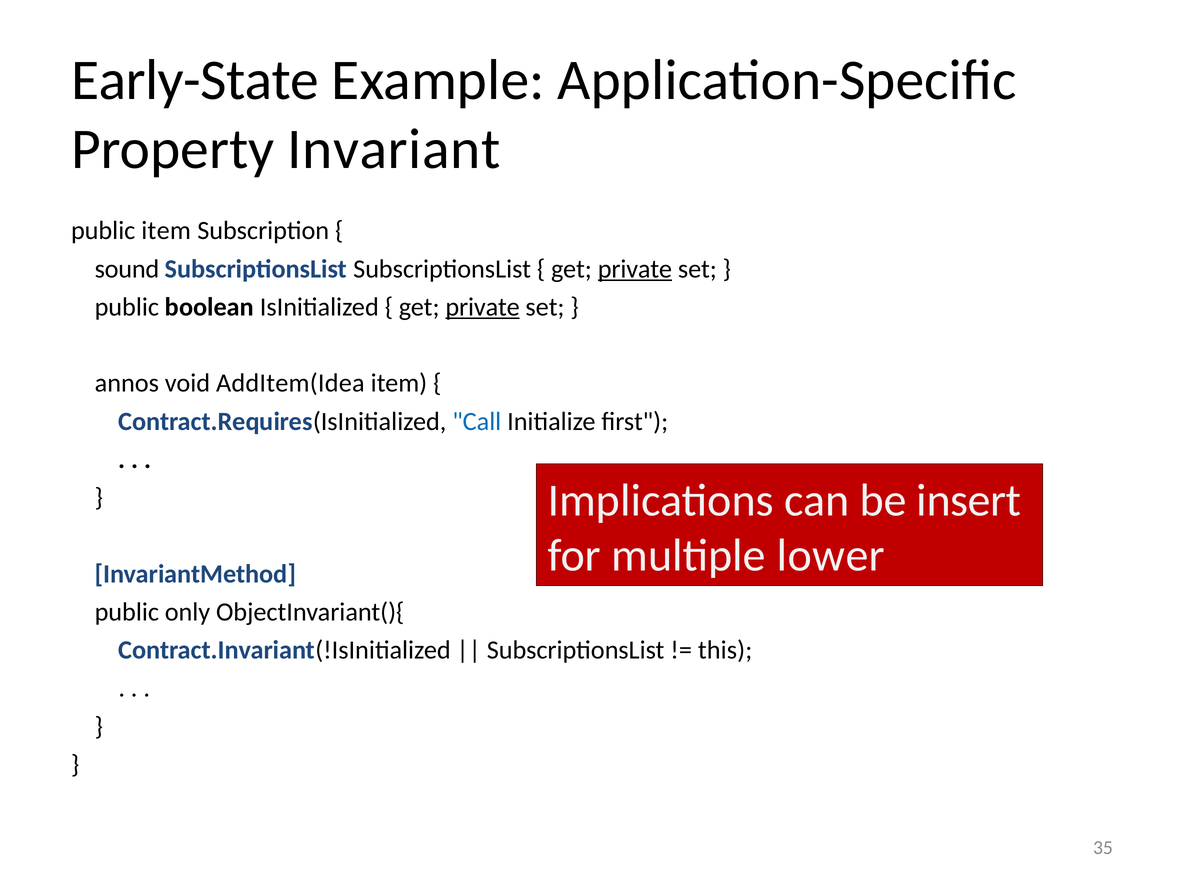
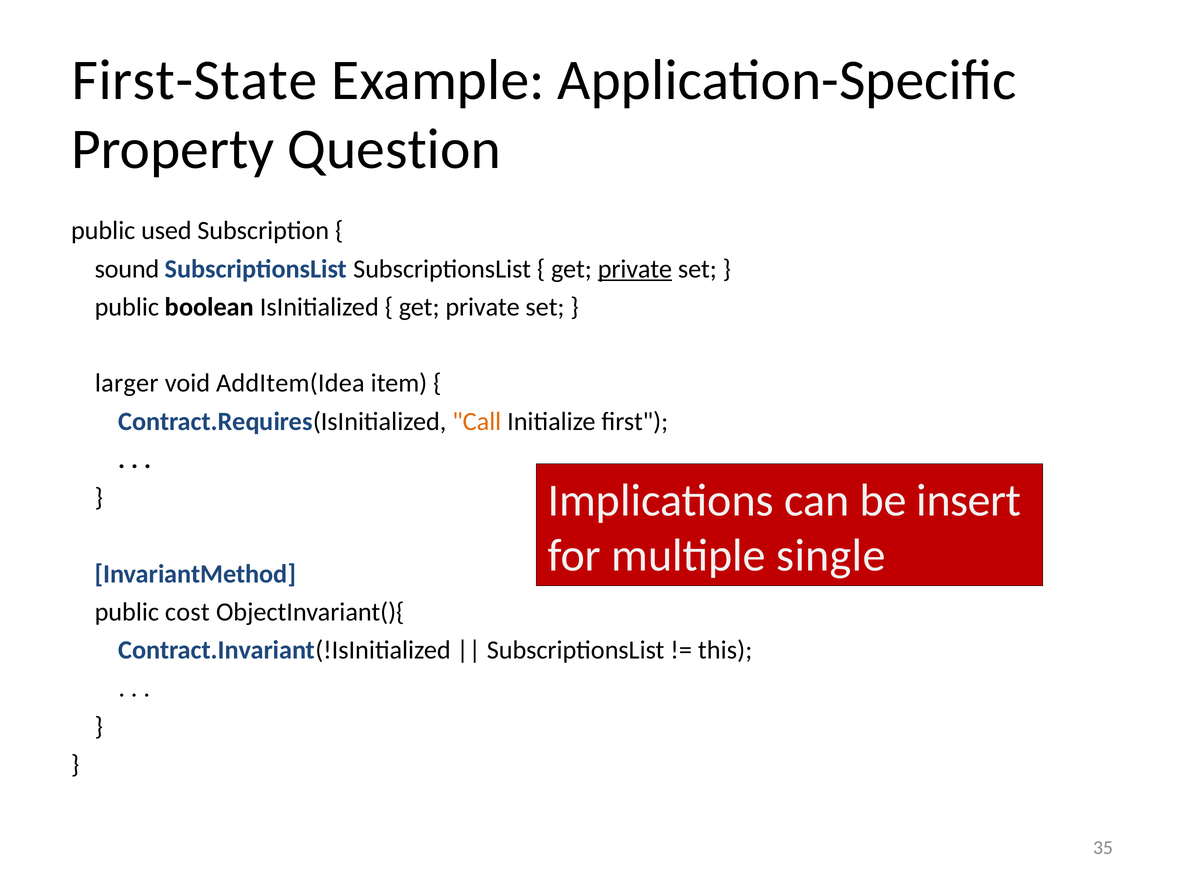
Early-State: Early-State -> First-State (194, 80)
Invariant: Invariant -> Question (394, 149)
public item: item -> used (166, 231)
private underline: present -> none (483, 307)
annos: annos -> larger (127, 383)
Call colour: blue -> orange (477, 421)
lower: lower -> single (831, 556)
only: only -> cost (187, 612)
